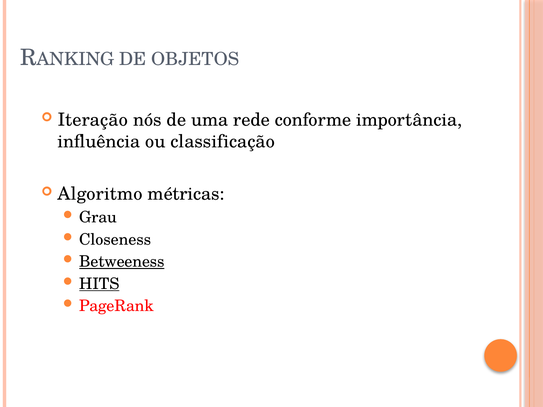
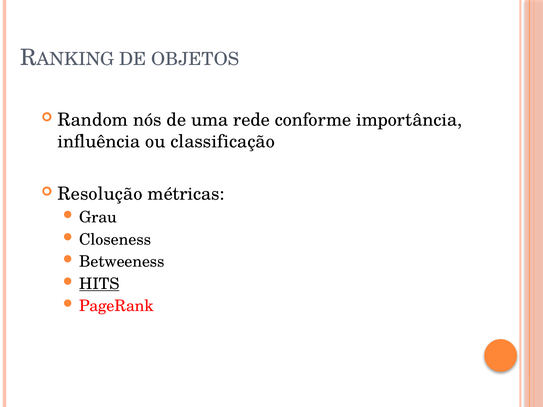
Iteração: Iteração -> Random (93, 120)
Algoritmo: Algoritmo -> Resolução (100, 194)
Betweeness underline: present -> none (122, 262)
